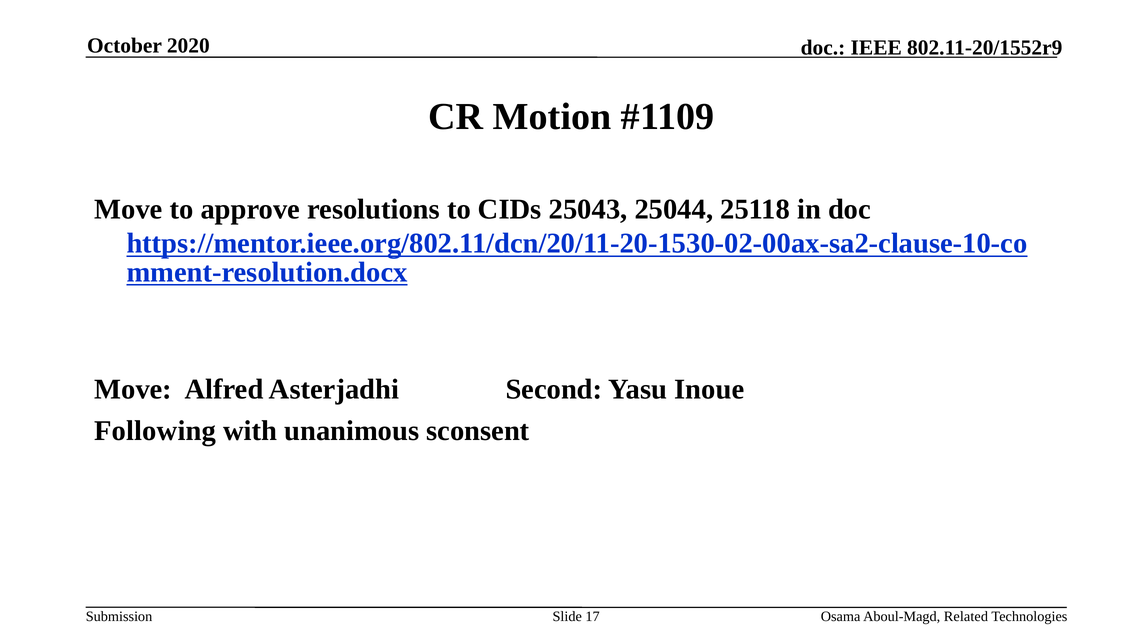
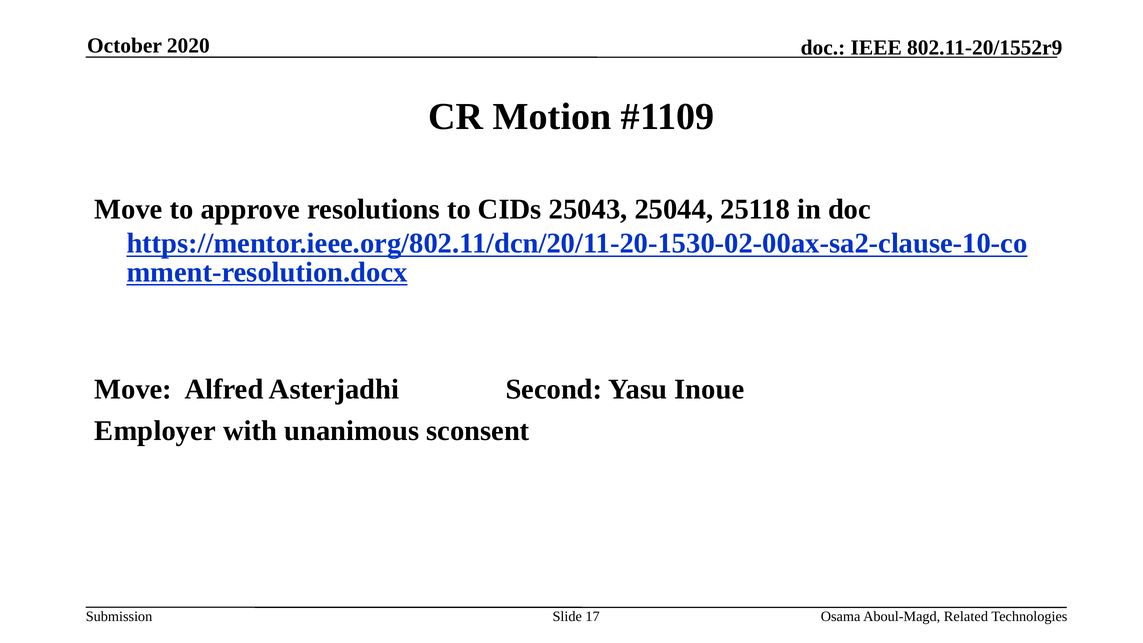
Following: Following -> Employer (155, 431)
